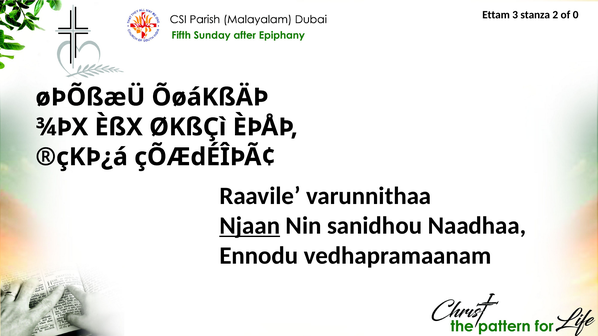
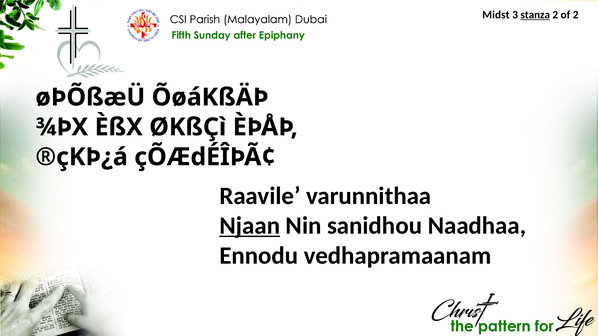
Ettam: Ettam -> Midst (496, 15)
stanza underline: none -> present (535, 15)
of 0: 0 -> 2 (576, 15)
